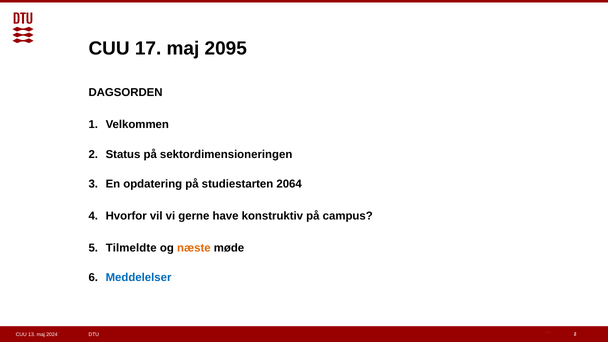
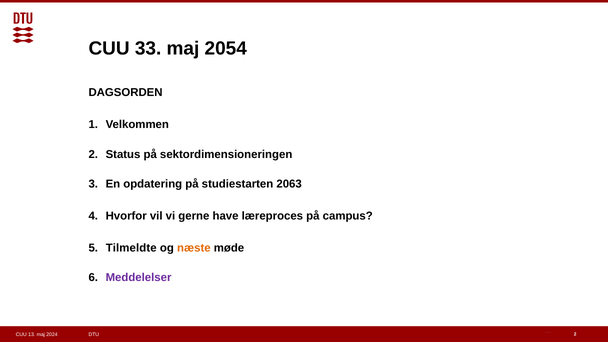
17: 17 -> 33 (148, 48)
2095: 2095 -> 2054 (226, 48)
2064: 2064 -> 2063 (289, 184)
konstruktiv: konstruktiv -> læreproces (272, 216)
Meddelelser colour: blue -> purple (139, 277)
